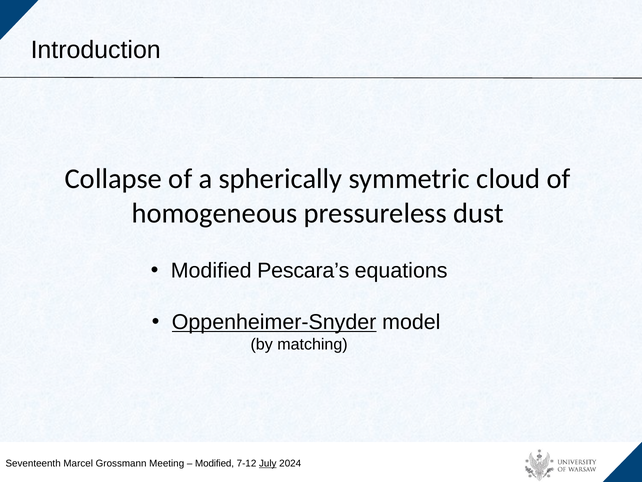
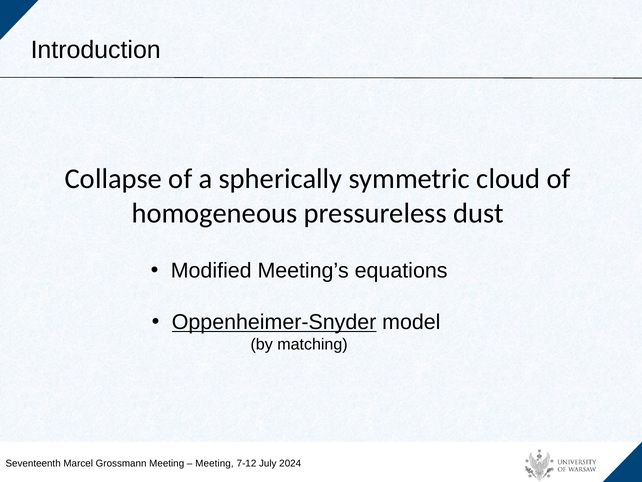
Pescara’s: Pescara’s -> Meeting’s (303, 271)
Modified: Modified -> Meeting (214, 463)
July underline: present -> none (268, 463)
